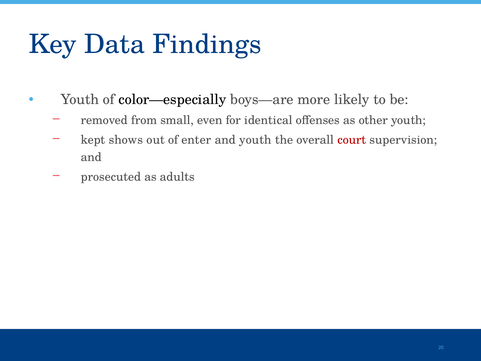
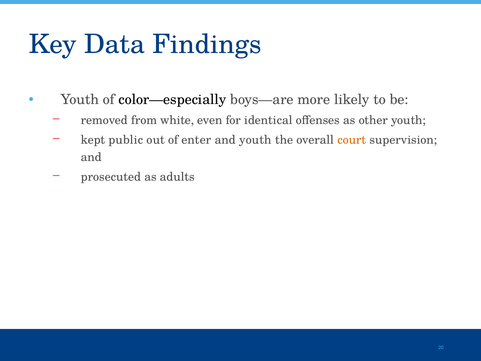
small: small -> white (177, 120)
shows: shows -> public (126, 140)
court colour: red -> orange (352, 140)
